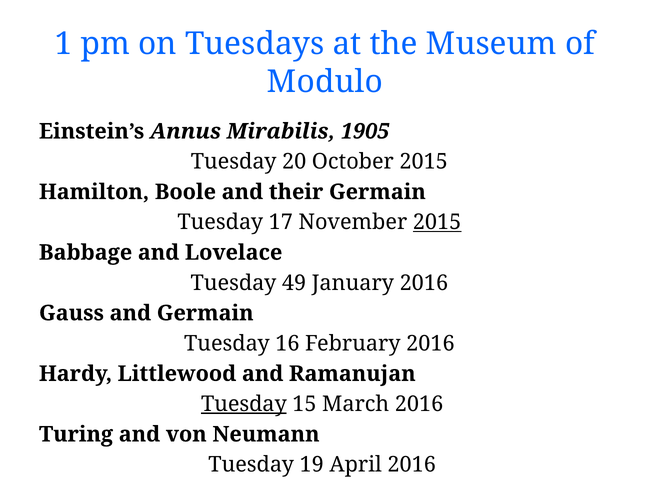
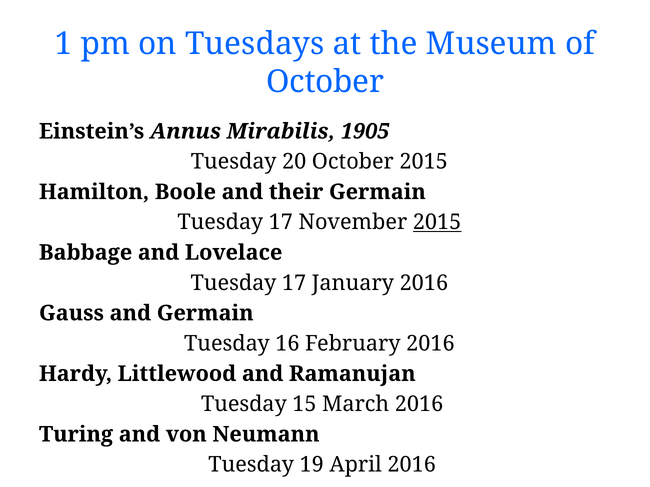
Modulo: Modulo -> October (325, 82)
49: 49 -> 17 (294, 283)
Tuesday underline: present -> none (244, 404)
